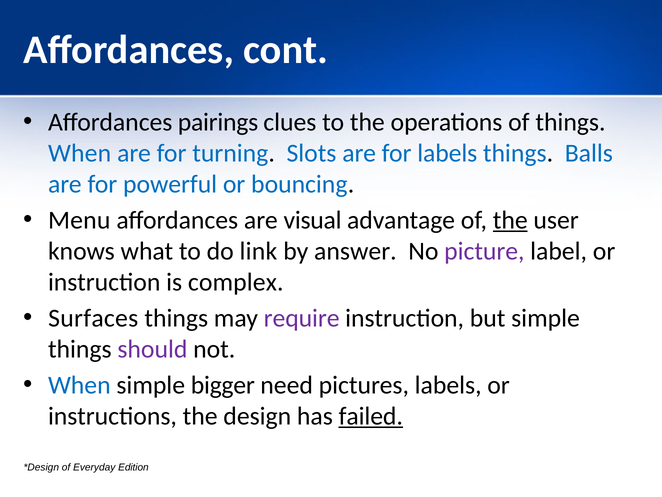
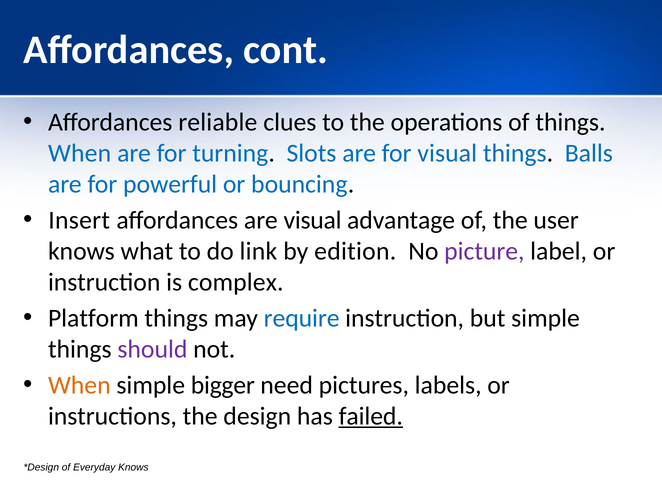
pairings: pairings -> reliable (218, 122)
for labels: labels -> visual (447, 153)
Menu: Menu -> Insert (79, 220)
the underline: present -> none (510, 220)
answer: answer -> edition (355, 251)
Surfaces: Surfaces -> Platform (93, 318)
require colour: purple -> blue (302, 318)
When colour: blue -> orange (79, 385)
Everyday Edition: Edition -> Knows (133, 467)
